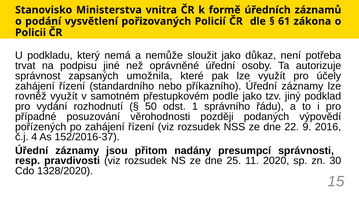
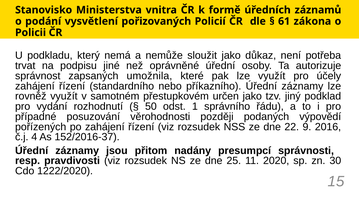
podle: podle -> určen (226, 96)
1328/2020: 1328/2020 -> 1222/2020 (65, 171)
